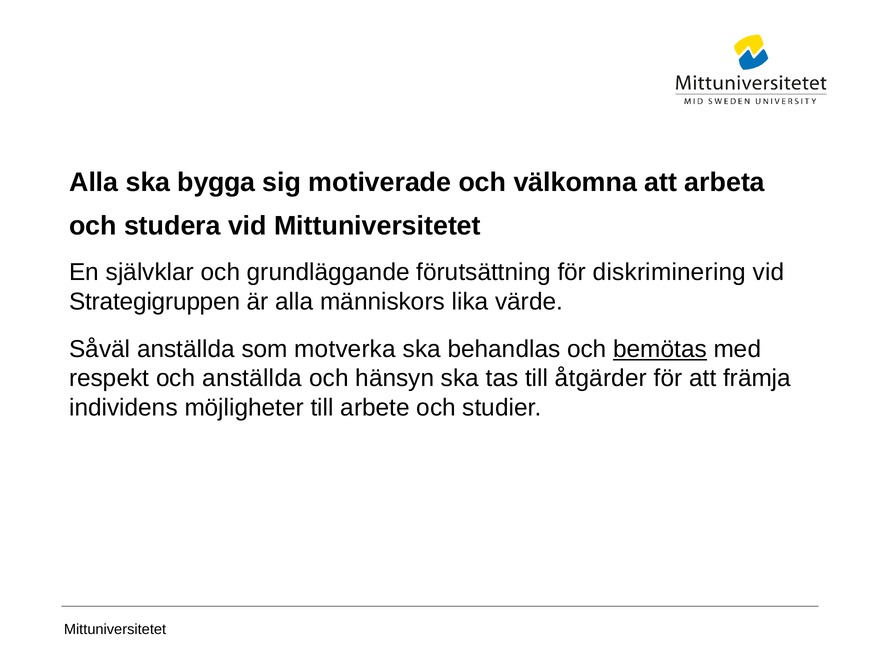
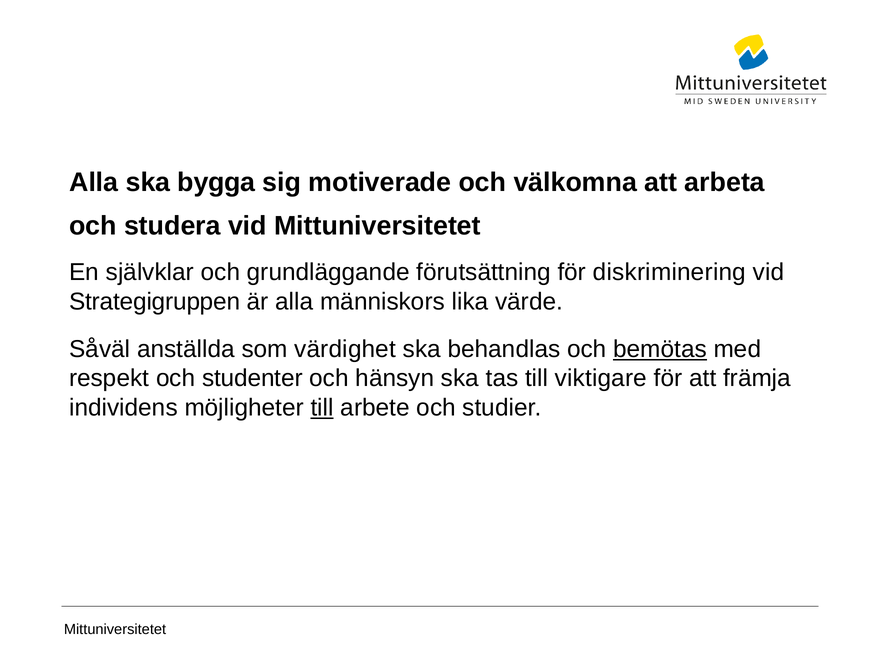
motverka: motverka -> värdighet (345, 349)
och anställda: anställda -> studenter (252, 378)
åtgärder: åtgärder -> viktigare (601, 378)
till underline: none -> present (322, 407)
